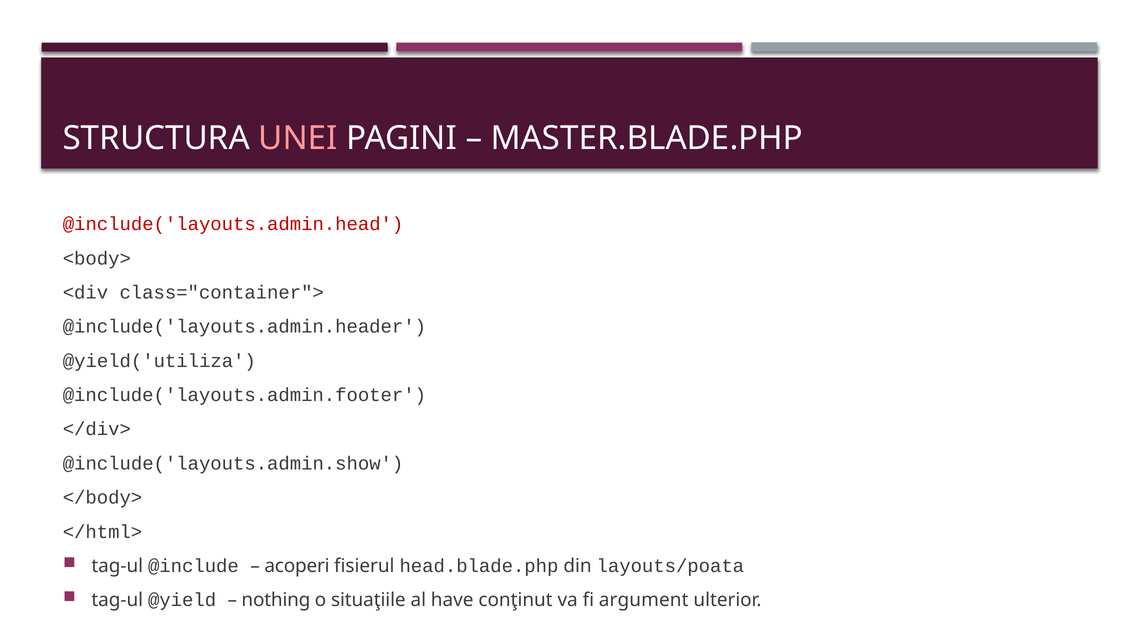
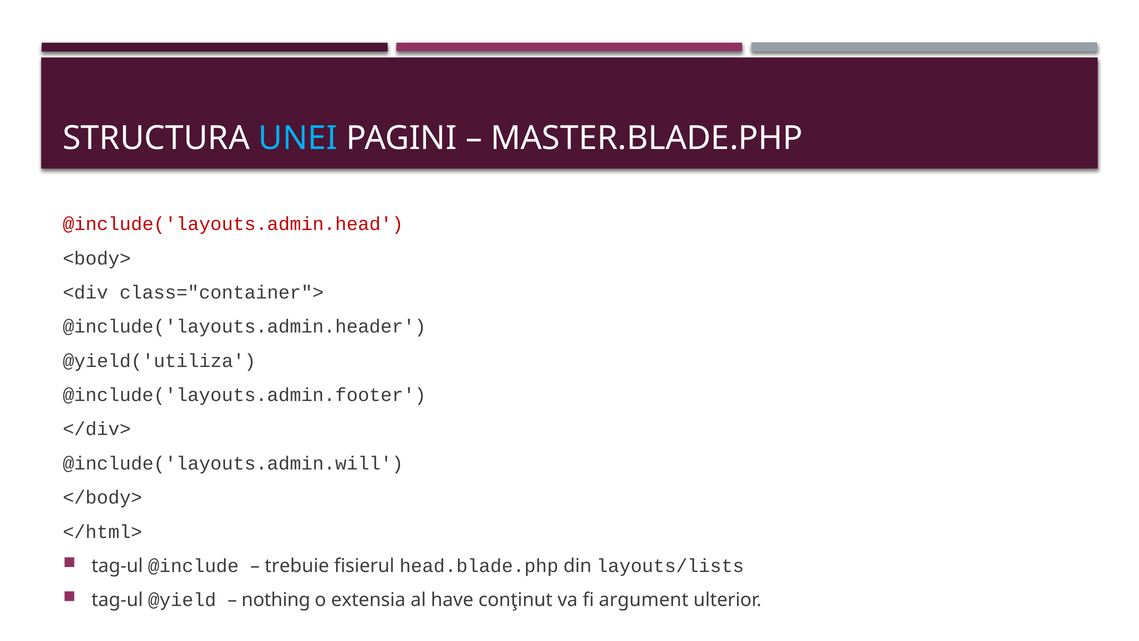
UNEI colour: pink -> light blue (298, 138)
@include('layouts.admin.show: @include('layouts.admin.show -> @include('layouts.admin.will (233, 463)
acoperi: acoperi -> trebuie (297, 566)
layouts/poata: layouts/poata -> layouts/lists (670, 566)
situaţiile: situaţiile -> extensia (368, 600)
